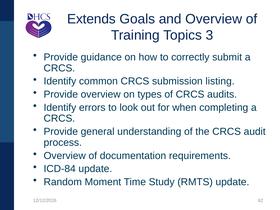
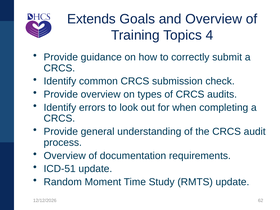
3: 3 -> 4 (209, 35)
listing: listing -> check (220, 81)
ICD-84: ICD-84 -> ICD-51 (60, 169)
